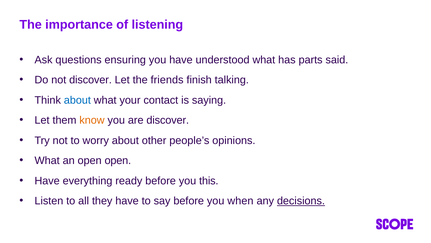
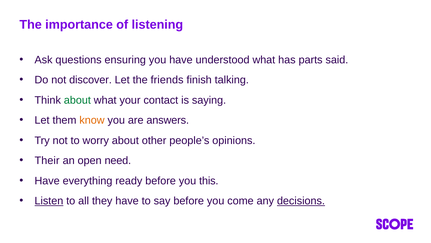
about colour: blue -> green (77, 100)
are discover: discover -> answers (168, 120)
What: What -> Their (47, 160)
open open: open -> need (118, 160)
Listen underline: none -> present (49, 201)
when: when -> come (240, 201)
